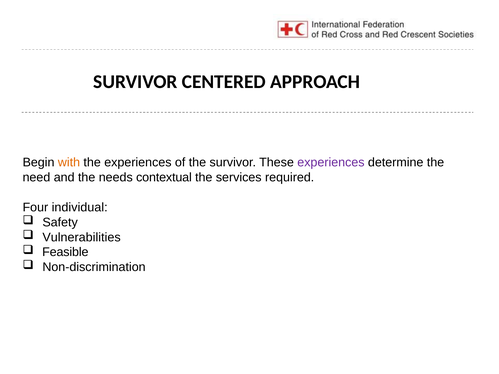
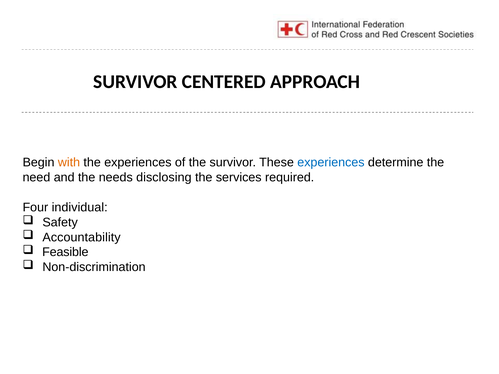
experiences colour: purple -> blue (331, 163)
contextual: contextual -> disclosing (164, 178)
Vulnerabilities: Vulnerabilities -> Accountability (82, 237)
